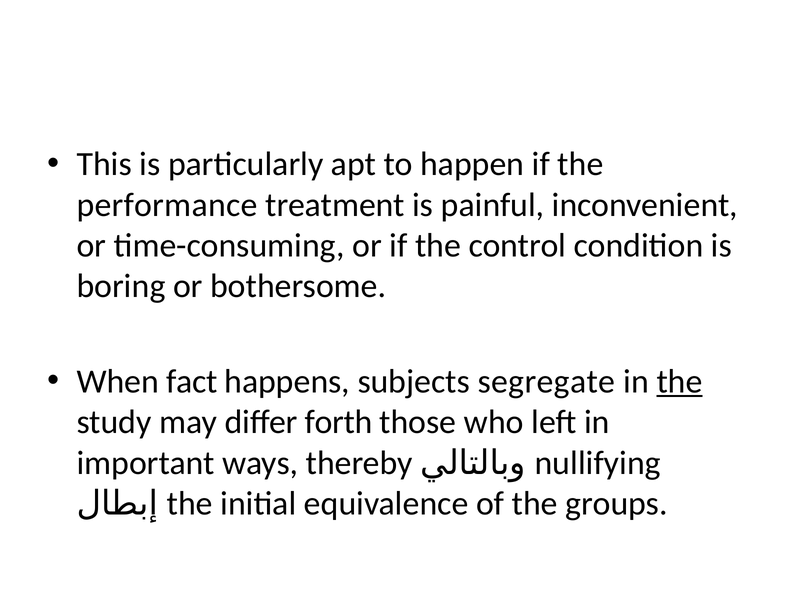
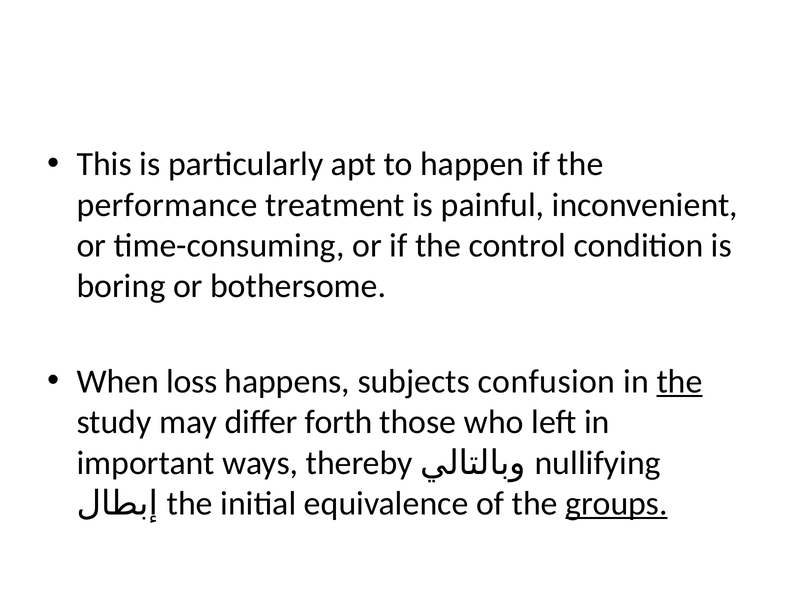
fact: fact -> loss (192, 381)
segregate: segregate -> confusion (546, 381)
groups underline: none -> present (616, 503)
